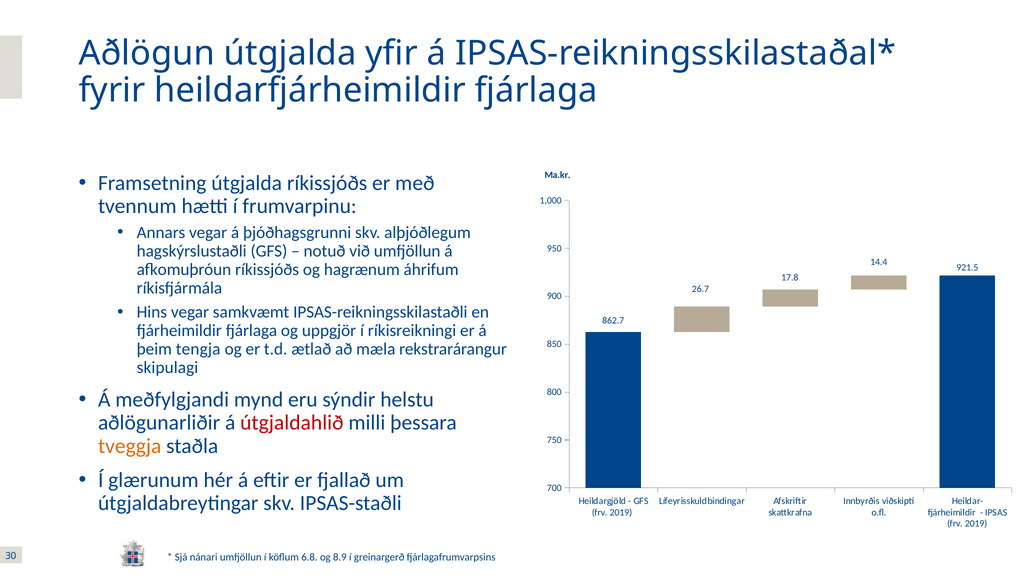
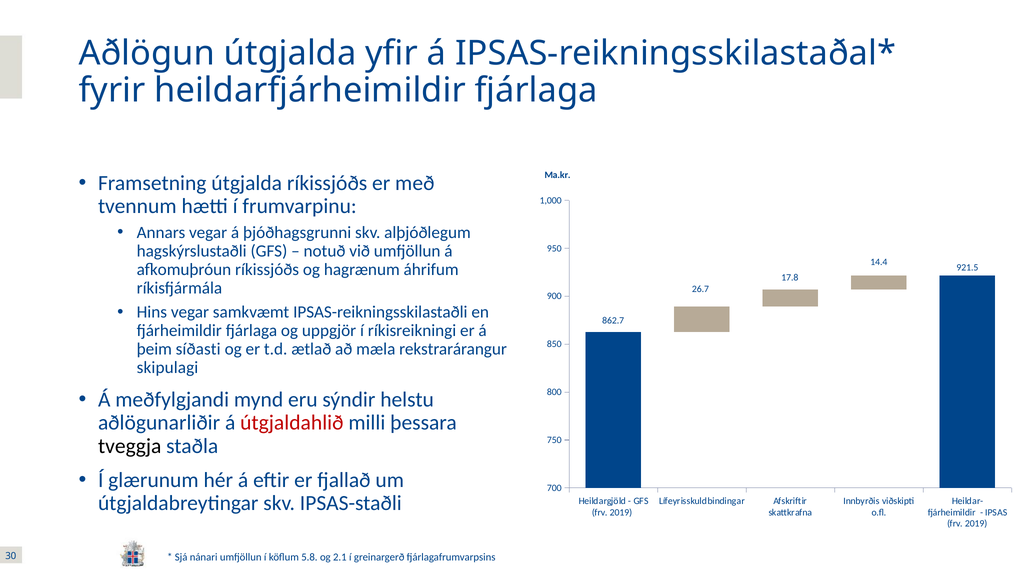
tengja: tengja -> síðasti (198, 349)
tveggja colour: orange -> black (130, 446)
6.8: 6.8 -> 5.8 (309, 557)
8.9: 8.9 -> 2.1 (340, 557)
